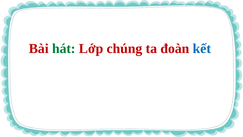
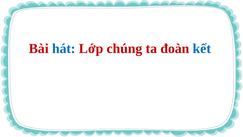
hát colour: green -> blue (64, 48)
